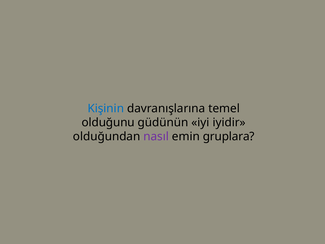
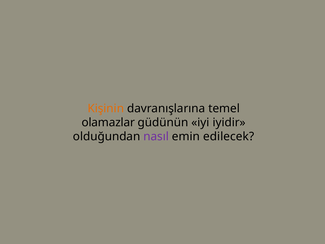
Kişinin colour: blue -> orange (106, 108)
olduğunu: olduğunu -> olamazlar (108, 122)
gruplara: gruplara -> edilecek (229, 136)
